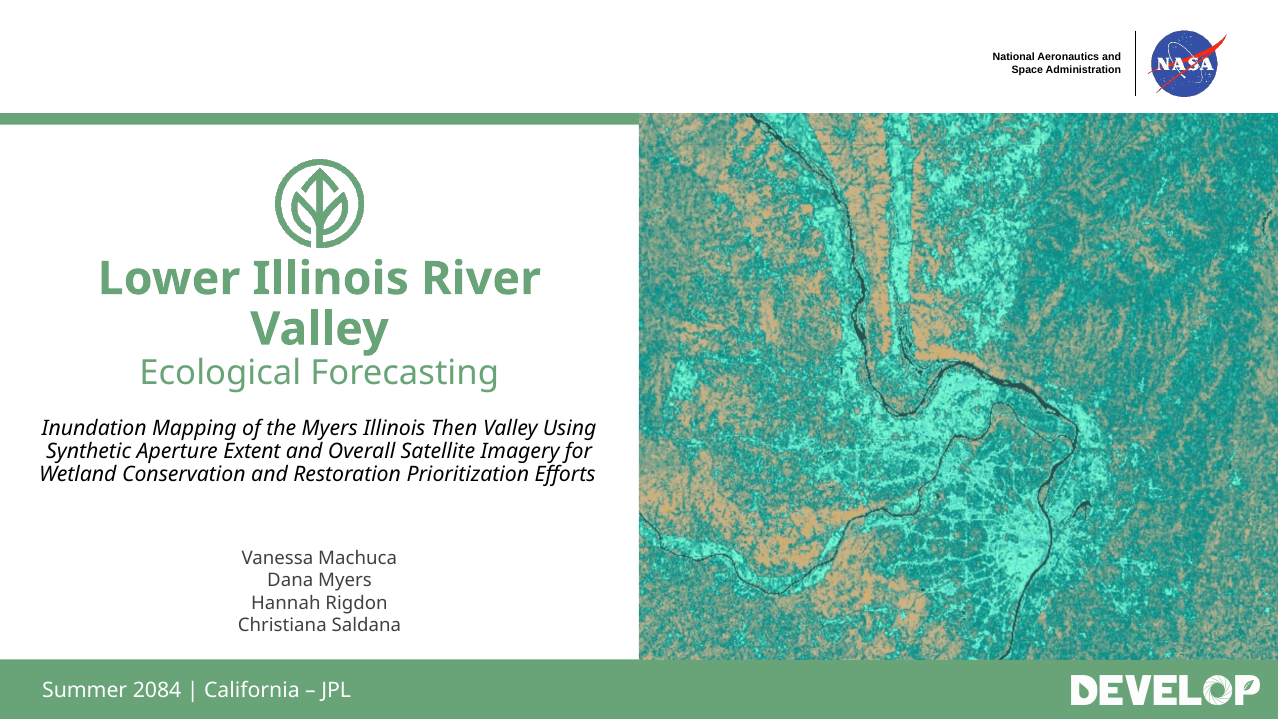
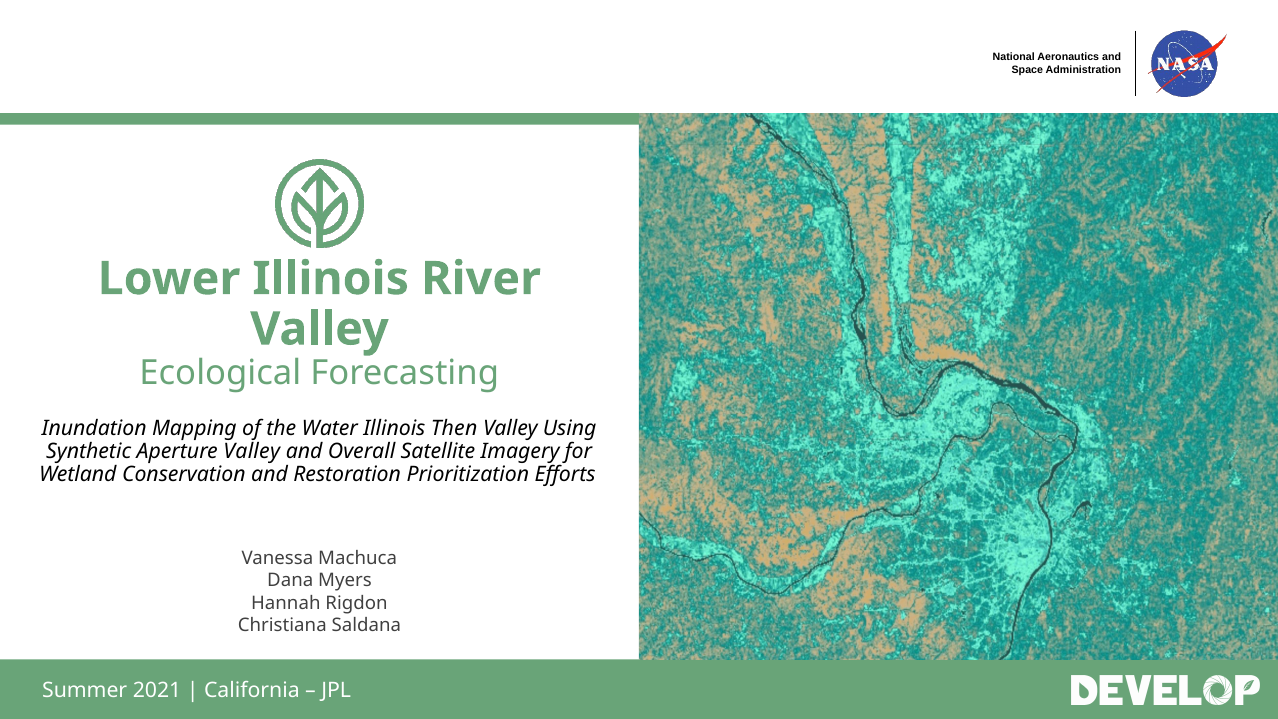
the Myers: Myers -> Water (330, 428)
Aperture Extent: Extent -> Valley (252, 451)
2084: 2084 -> 2021 (157, 691)
